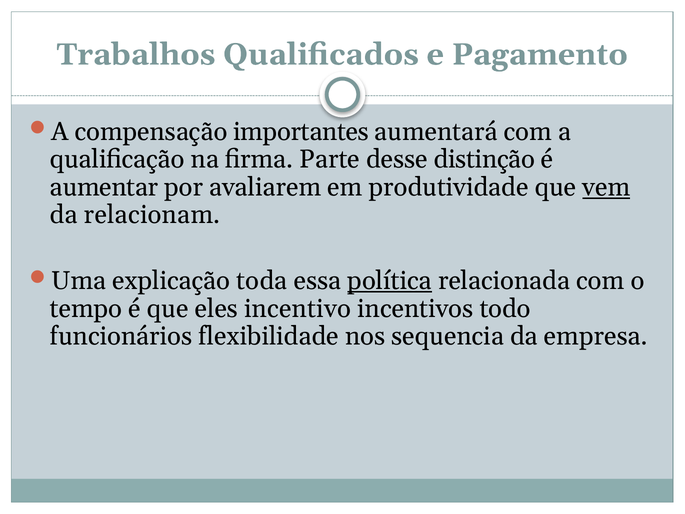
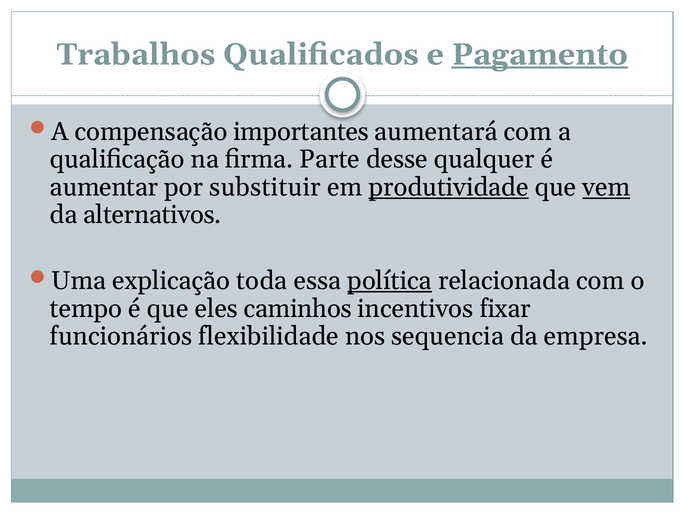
Pagamento underline: none -> present (540, 54)
distinção: distinção -> qualquer (484, 159)
avaliarem: avaliarem -> substituir (265, 187)
produtividade underline: none -> present (449, 187)
relacionam: relacionam -> alternativos (152, 215)
incentivo: incentivo -> caminhos (298, 308)
todo: todo -> fixar (505, 308)
